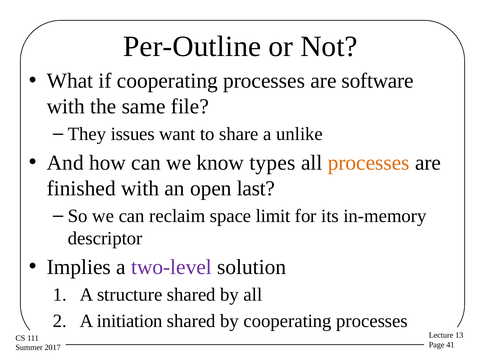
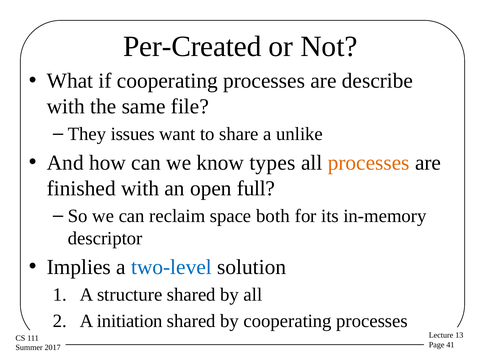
Per-Outline: Per-Outline -> Per-Created (192, 47)
software: software -> describe (377, 81)
last: last -> full (256, 188)
limit: limit -> both (273, 216)
two-level colour: purple -> blue (171, 267)
